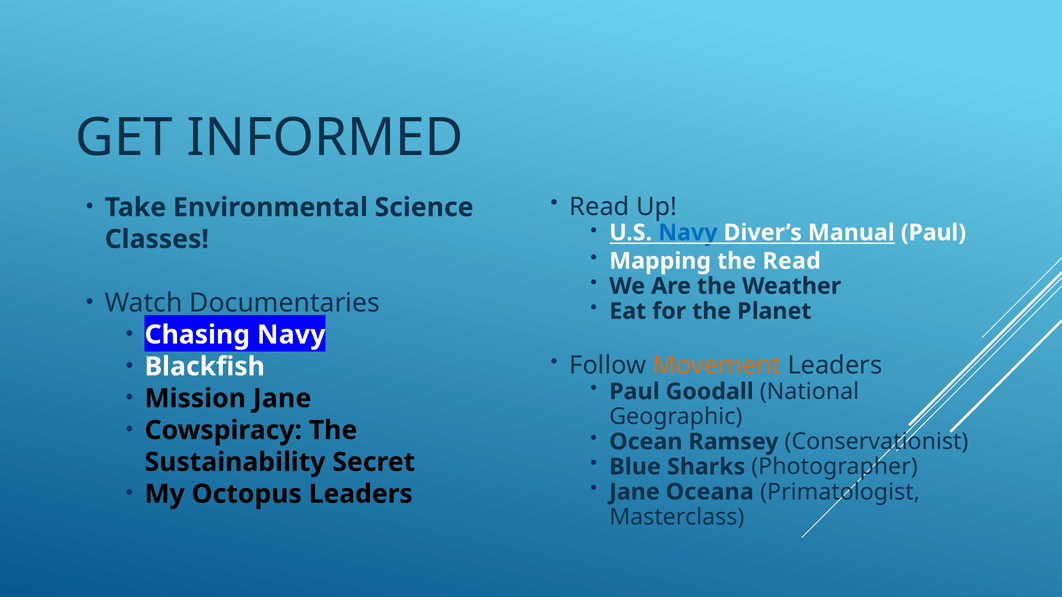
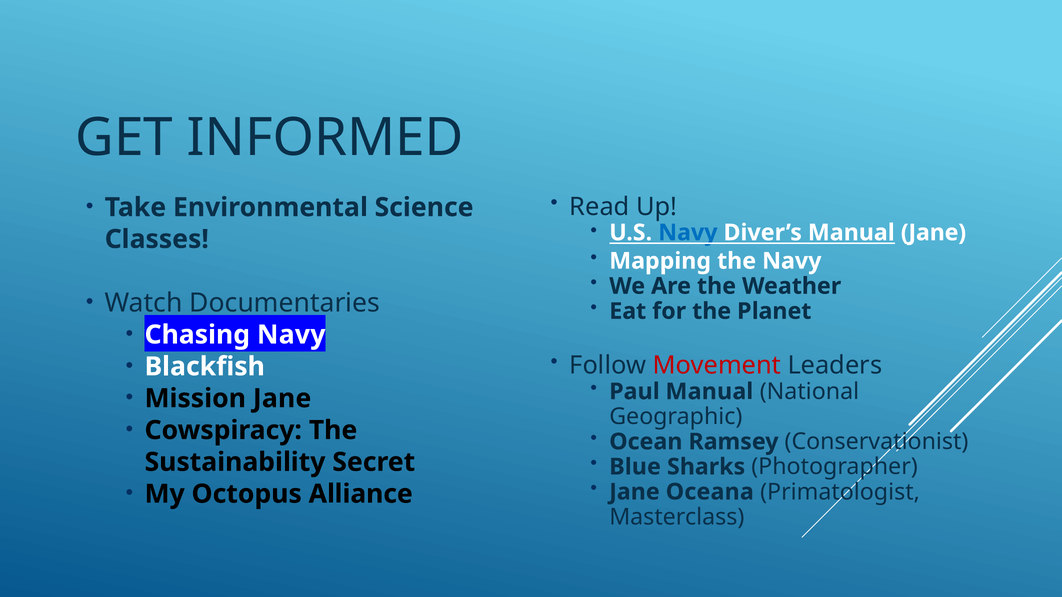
Manual Paul: Paul -> Jane (933, 233)
the Read: Read -> Navy (792, 261)
Movement colour: orange -> red (717, 366)
Paul Goodall: Goodall -> Manual (709, 392)
Octopus Leaders: Leaders -> Alliance (361, 494)
